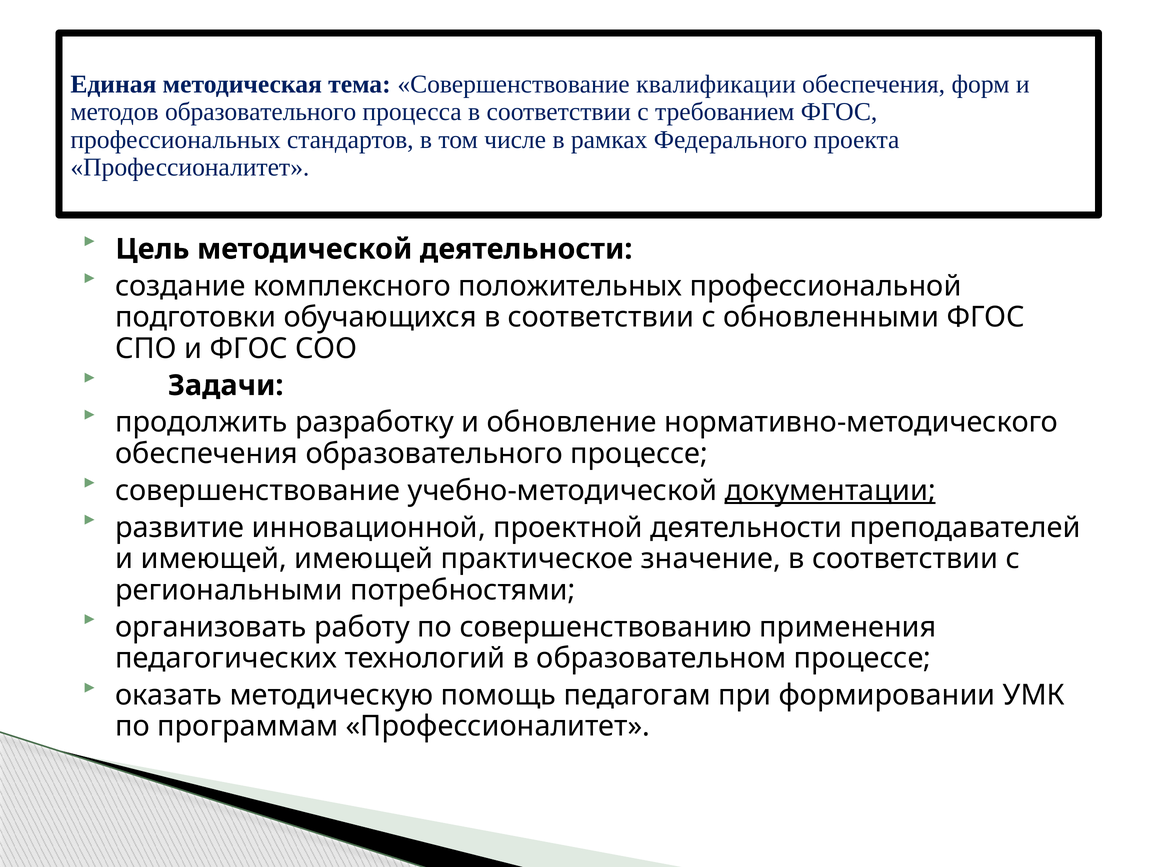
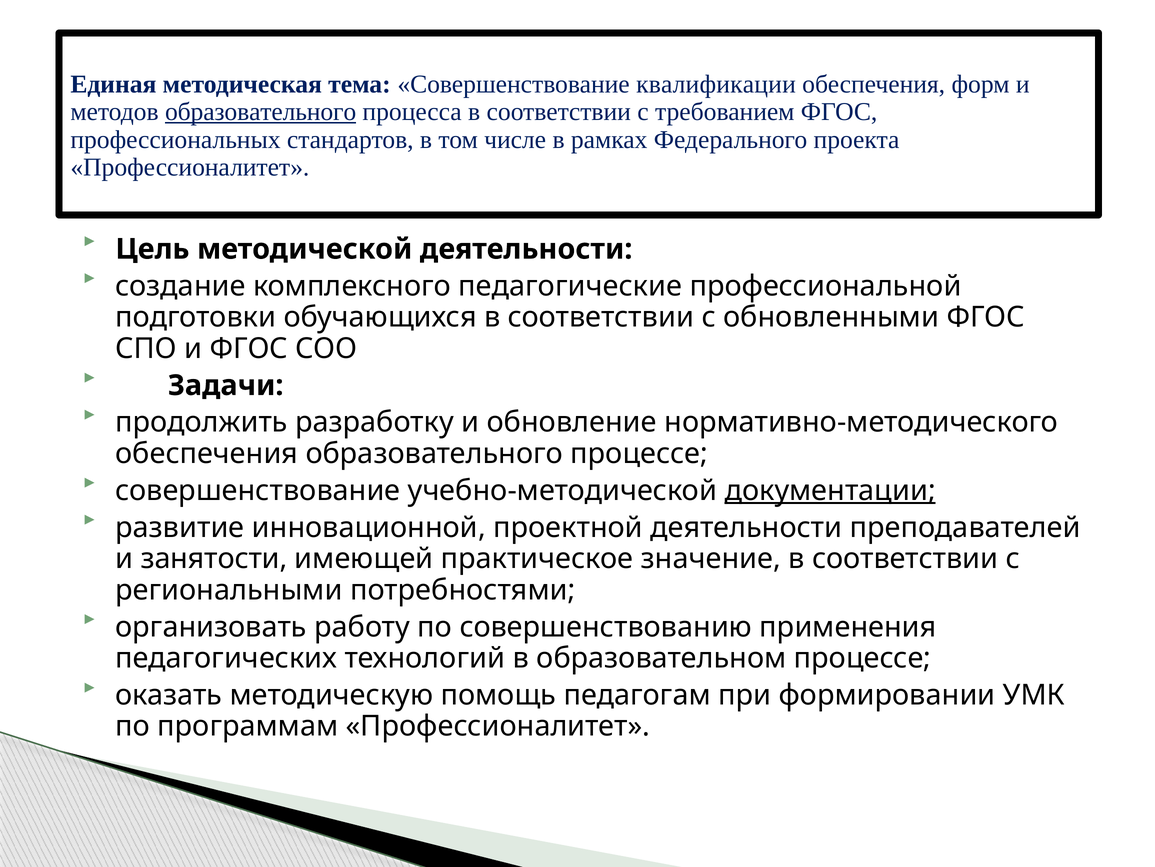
образовательного underline: none -> present (261, 112)
положительных: положительных -> педагогические (570, 286)
и имеющей: имеющей -> занятости (214, 558)
